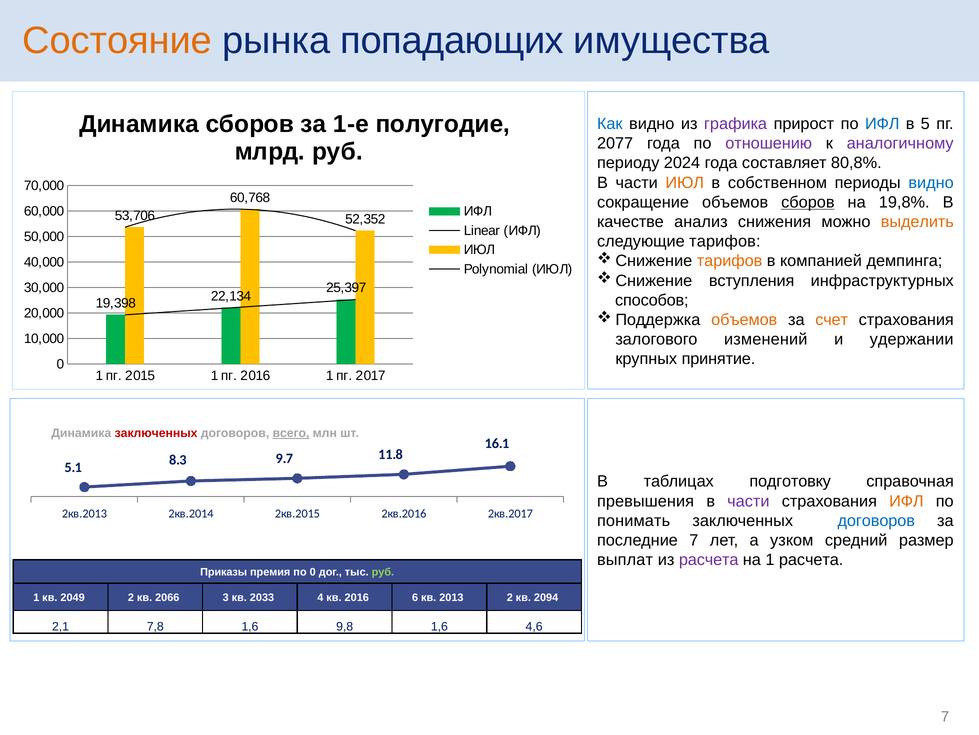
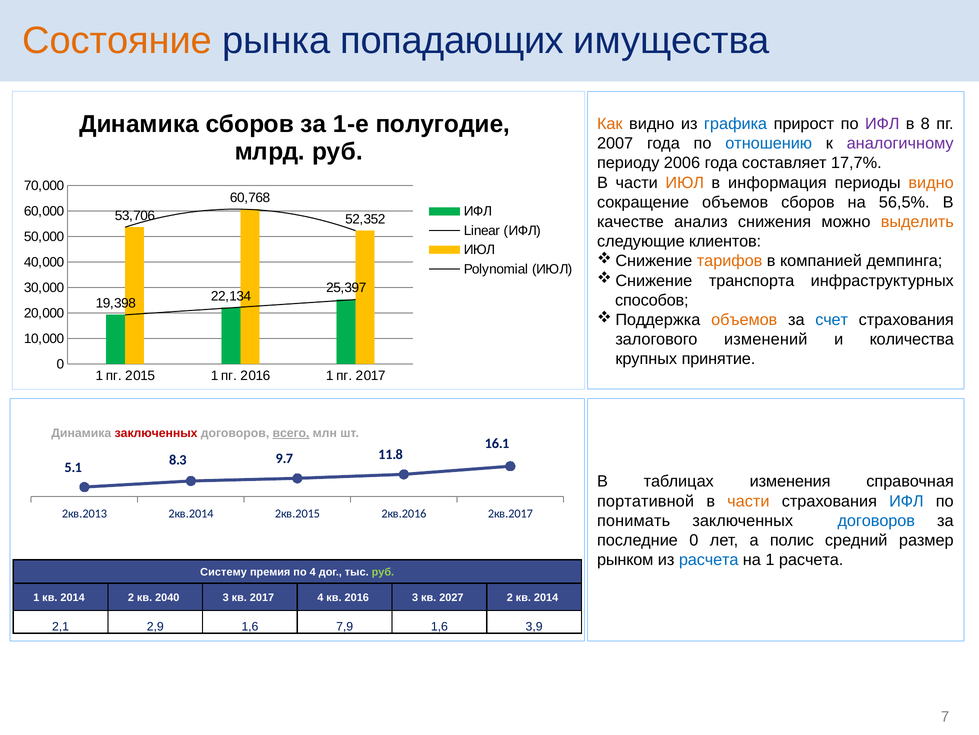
Как colour: blue -> orange (610, 124)
графика colour: purple -> blue (735, 124)
ИФЛ colour: blue -> purple (882, 124)
5: 5 -> 8 (925, 124)
2077: 2077 -> 2007 (615, 143)
отношению colour: purple -> blue (769, 143)
2024: 2024 -> 2006 (682, 163)
80,8%: 80,8% -> 17,7% (856, 163)
собственном: собственном -> информация (777, 182)
видно colour: blue -> orange (931, 182)
сборов underline: present -> none (808, 202)
19,8%: 19,8% -> 56,5% (904, 202)
следующие тарифов: тарифов -> клиентов (725, 241)
вступления: вступления -> транспорта (752, 280)
счет colour: orange -> blue (832, 320)
удержании: удержании -> количества (912, 339)
подготовку: подготовку -> изменения (790, 481)
превышения: превышения -> портативной (646, 501)
части colour: purple -> orange (748, 501)
ИФЛ colour: orange -> blue (906, 501)
последние 7: 7 -> 0 (694, 540)
узком: узком -> полис (792, 540)
выплат: выплат -> рынком (625, 559)
расчета colour: purple -> blue (709, 559)
Приказы: Приказы -> Систему (224, 572)
по 0: 0 -> 4 (313, 572)
1 кв 2049: 2049 -> 2014 (73, 597)
2066: 2066 -> 2040 (167, 597)
кв 2033: 2033 -> 2017 (262, 597)
2016 6: 6 -> 3 (415, 597)
2013: 2013 -> 2027 (451, 597)
2 кв 2094: 2094 -> 2014 (546, 597)
7,8: 7,8 -> 2,9 (155, 626)
9,8: 9,8 -> 7,9 (345, 626)
4,6: 4,6 -> 3,9 (534, 626)
